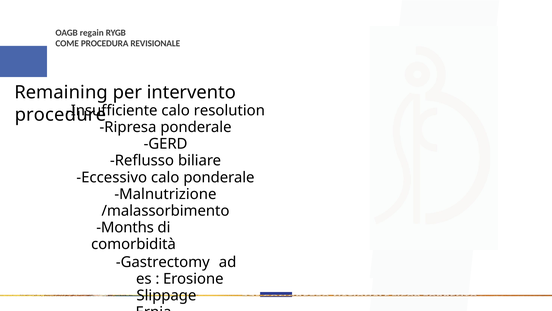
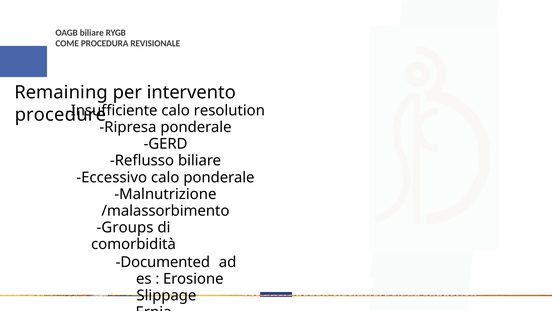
OAGB regain: regain -> biliare (92, 33)
Months: Months -> Groups (125, 227)
Gastrectomy: Gastrectomy -> Documented (163, 262)
